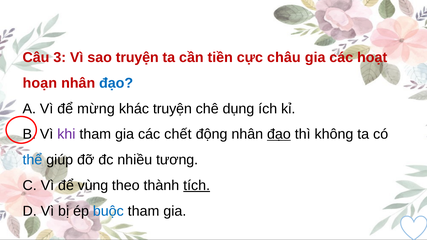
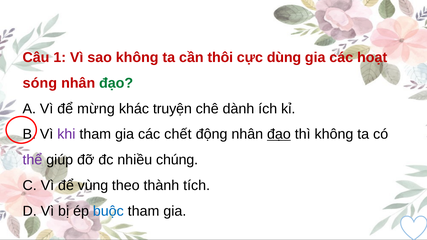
3: 3 -> 1 (60, 57)
sao truyện: truyện -> không (137, 57)
tiền: tiền -> thôi (220, 57)
châu: châu -> dùng (284, 57)
hoạn: hoạn -> sóng (40, 83)
đạo colour: blue -> green (116, 83)
dụng: dụng -> dành (238, 109)
thể colour: blue -> purple (32, 160)
tương: tương -> chúng (177, 160)
tích underline: present -> none (197, 186)
